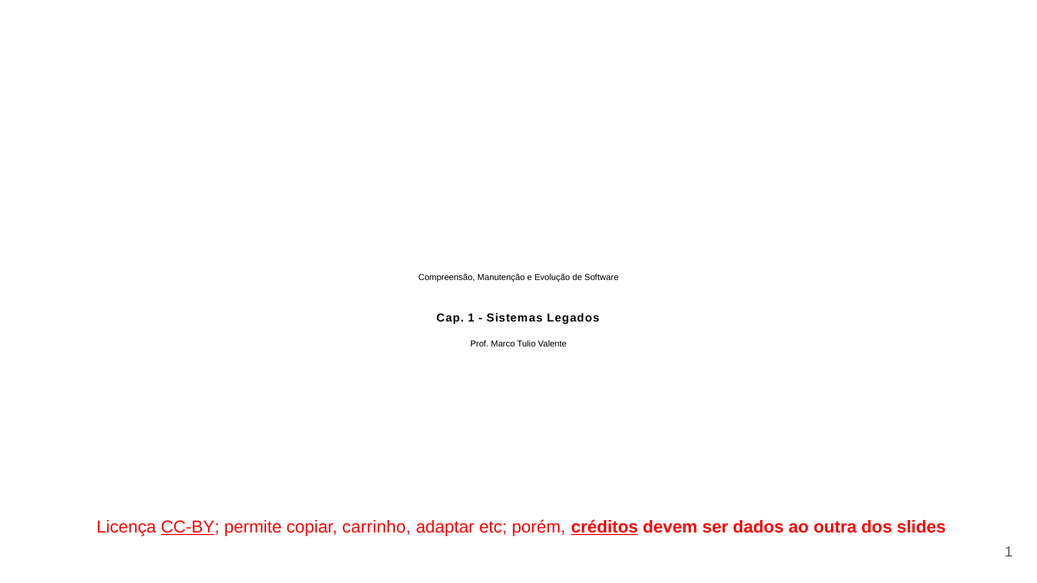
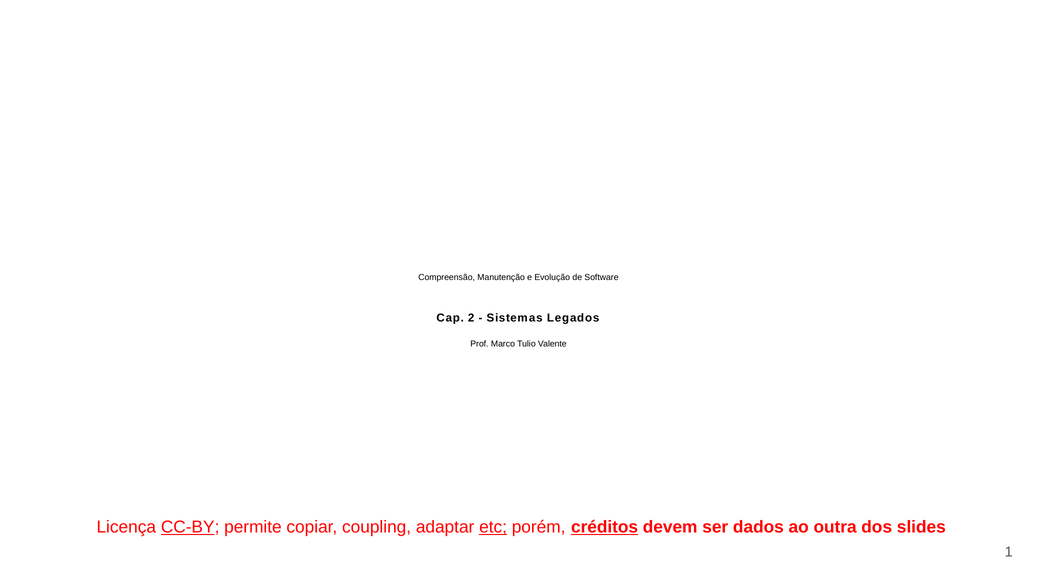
Cap 1: 1 -> 2 (471, 318)
carrinho: carrinho -> coupling (377, 527)
etc underline: none -> present (493, 527)
